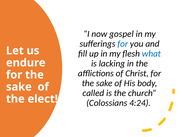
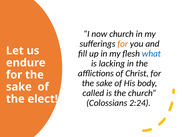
now gospel: gospel -> church (122, 34)
for colour: blue -> orange (123, 44)
4:24: 4:24 -> 2:24 (140, 103)
